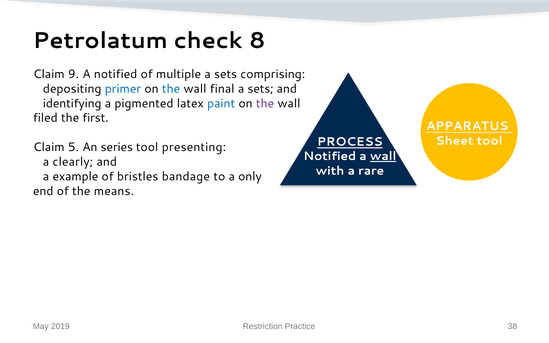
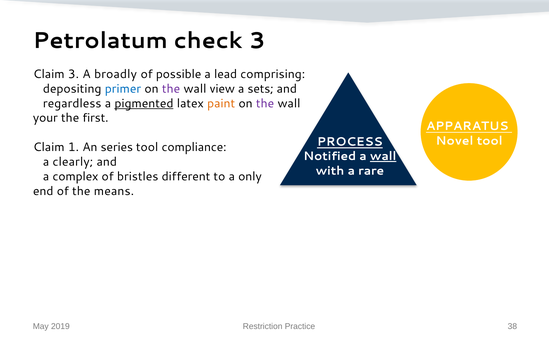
check 8: 8 -> 3 (257, 41)
Claim 9: 9 -> 3 (73, 74)
A notified: notified -> broadly (116, 74)
multiple: multiple -> possible (179, 74)
sets: sets -> lead (226, 74)
the colour: blue -> purple (171, 89)
final: final -> view (222, 89)
identifying: identifying -> regardless (72, 103)
pigmented underline: none -> present (144, 103)
paint colour: blue -> orange (221, 103)
filed: filed -> your (45, 118)
Sheet: Sheet -> Novel (454, 141)
5: 5 -> 1 (73, 147)
presenting: presenting -> compliance (194, 147)
example: example -> complex (75, 176)
bandage: bandage -> different (186, 176)
